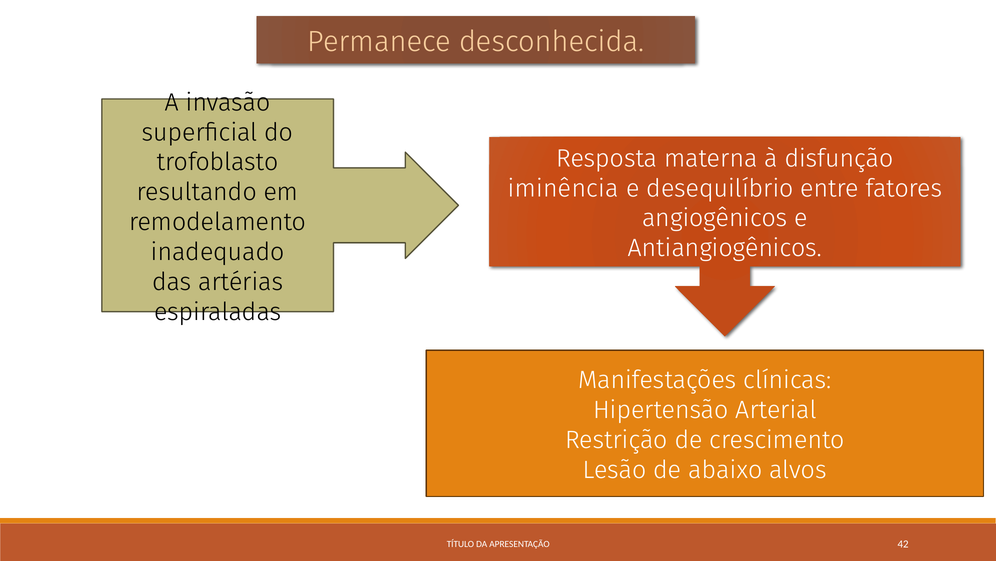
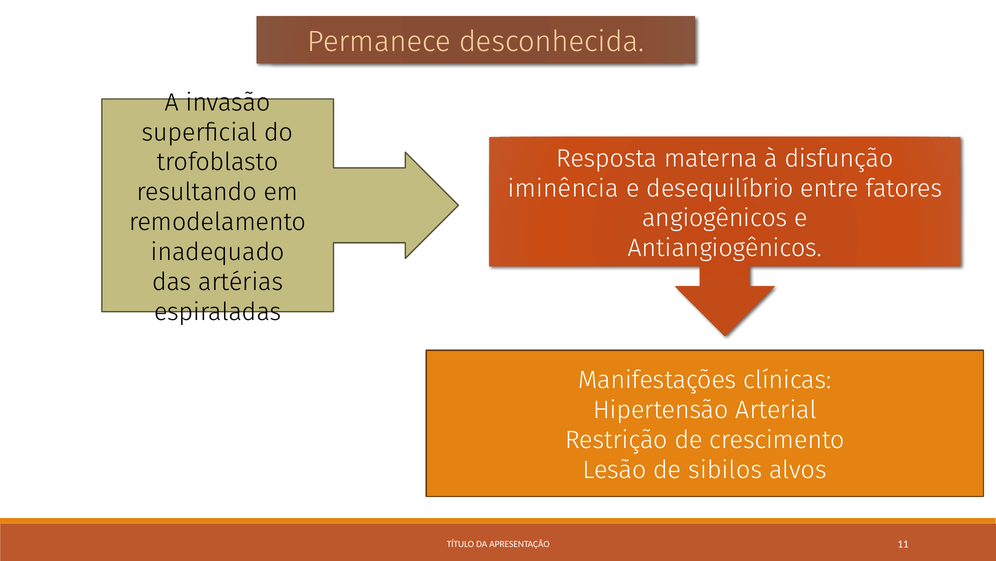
abaixo: abaixo -> sibilos (725, 469)
42: 42 -> 11 (903, 543)
